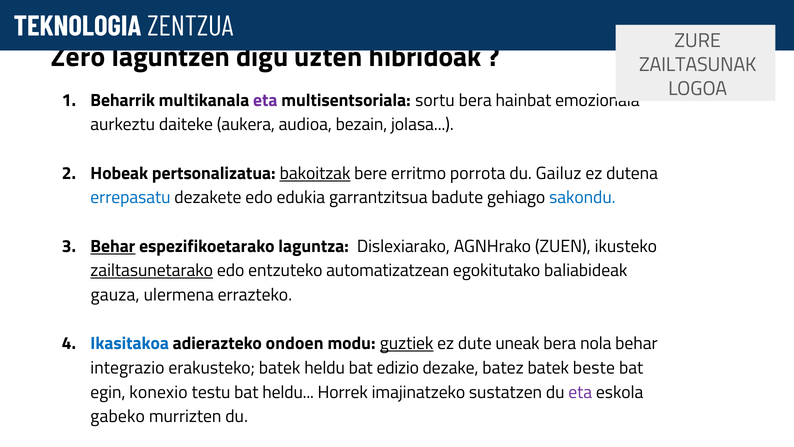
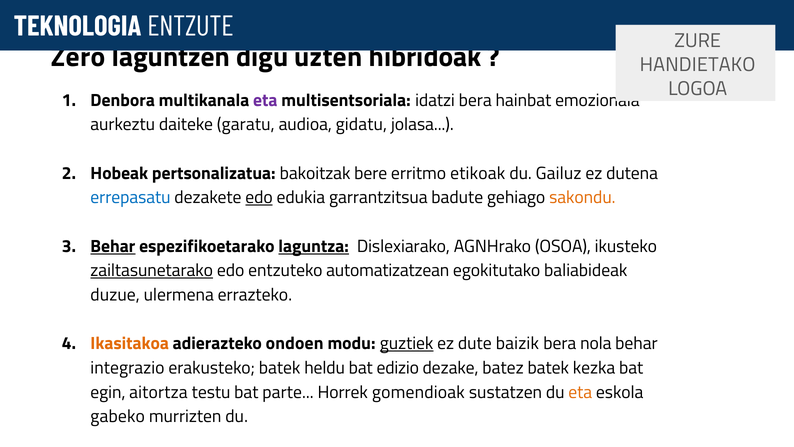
ZENTZUA: ZENTZUA -> ENTZUTE (190, 26)
ZAILTASUNAK: ZAILTASUNAK -> HANDIETAKO (698, 65)
Beharrik: Beharrik -> Denbora (123, 100)
sortu: sortu -> idatzi (435, 100)
aukera: aukera -> garatu (246, 124)
bezain: bezain -> gidatu (361, 124)
bakoitzak underline: present -> none (315, 173)
porrota: porrota -> etikoak (478, 173)
edo underline: none -> present (259, 197)
sakondu colour: blue -> orange (582, 197)
laguntza underline: none -> present (314, 246)
ZUEN: ZUEN -> OSOA (563, 246)
gauza: gauza -> duzue (115, 295)
Ikasitakoa colour: blue -> orange (130, 343)
uneak: uneak -> baizik (517, 343)
beste: beste -> kezka (594, 368)
konexio: konexio -> aitortza (158, 392)
bat heldu: heldu -> parte (288, 392)
imajinatzeko: imajinatzeko -> gomendioak (418, 392)
eta colour: purple -> orange (580, 392)
